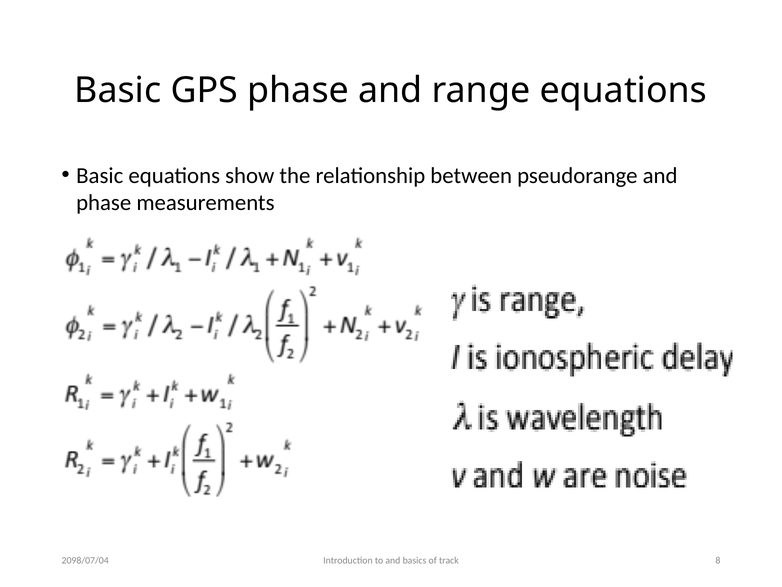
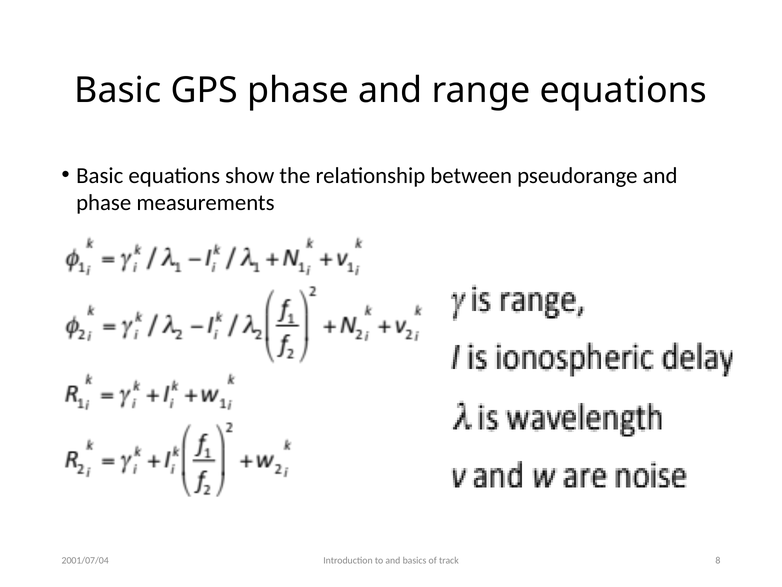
2098/07/04: 2098/07/04 -> 2001/07/04 (85, 560)
